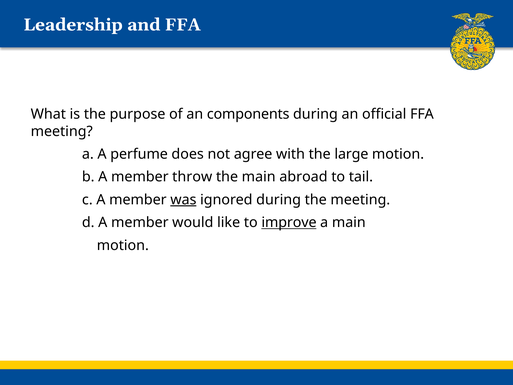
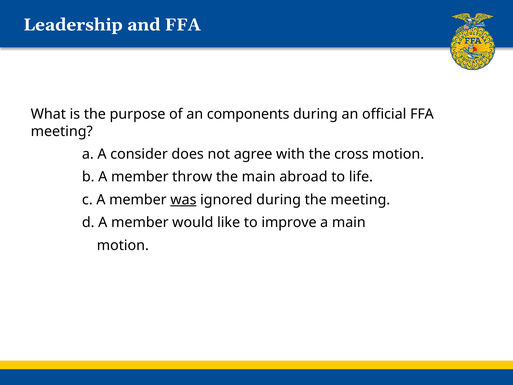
perfume: perfume -> consider (139, 154)
large: large -> cross (351, 154)
tail: tail -> life (361, 177)
improve underline: present -> none (289, 222)
